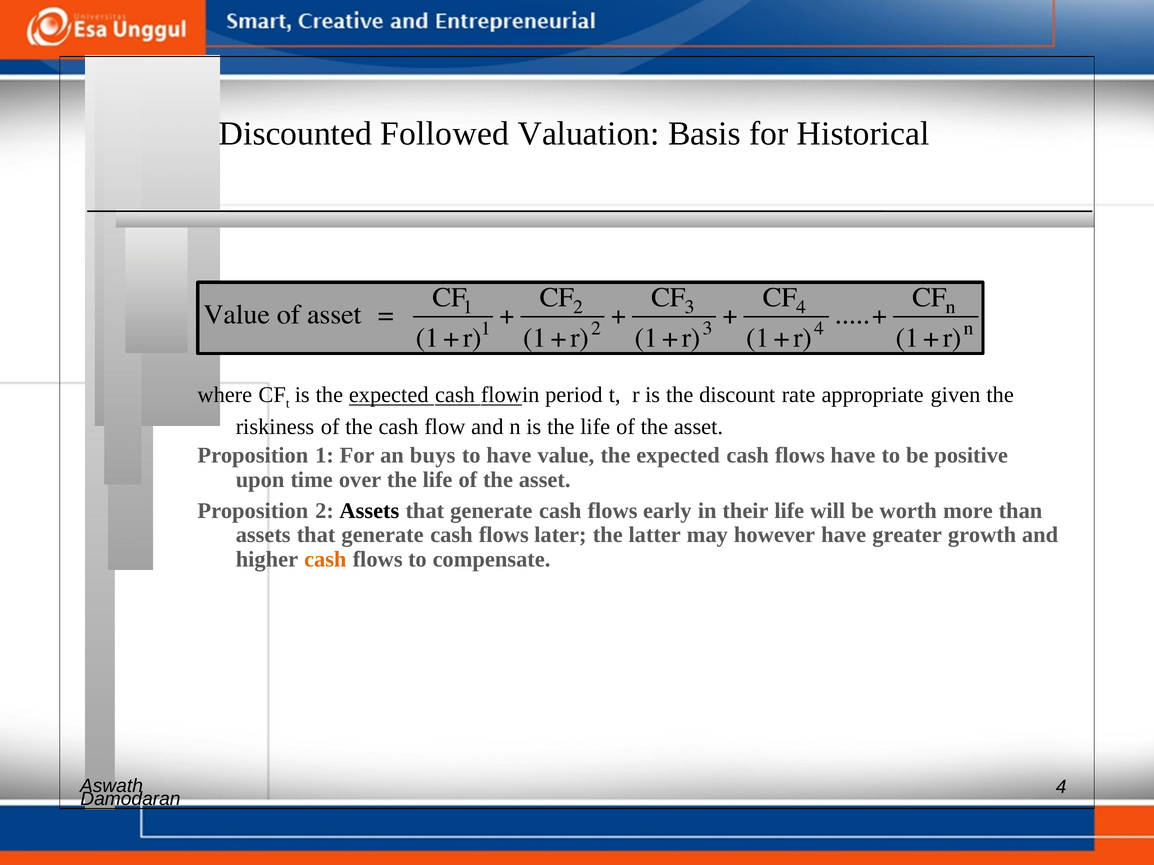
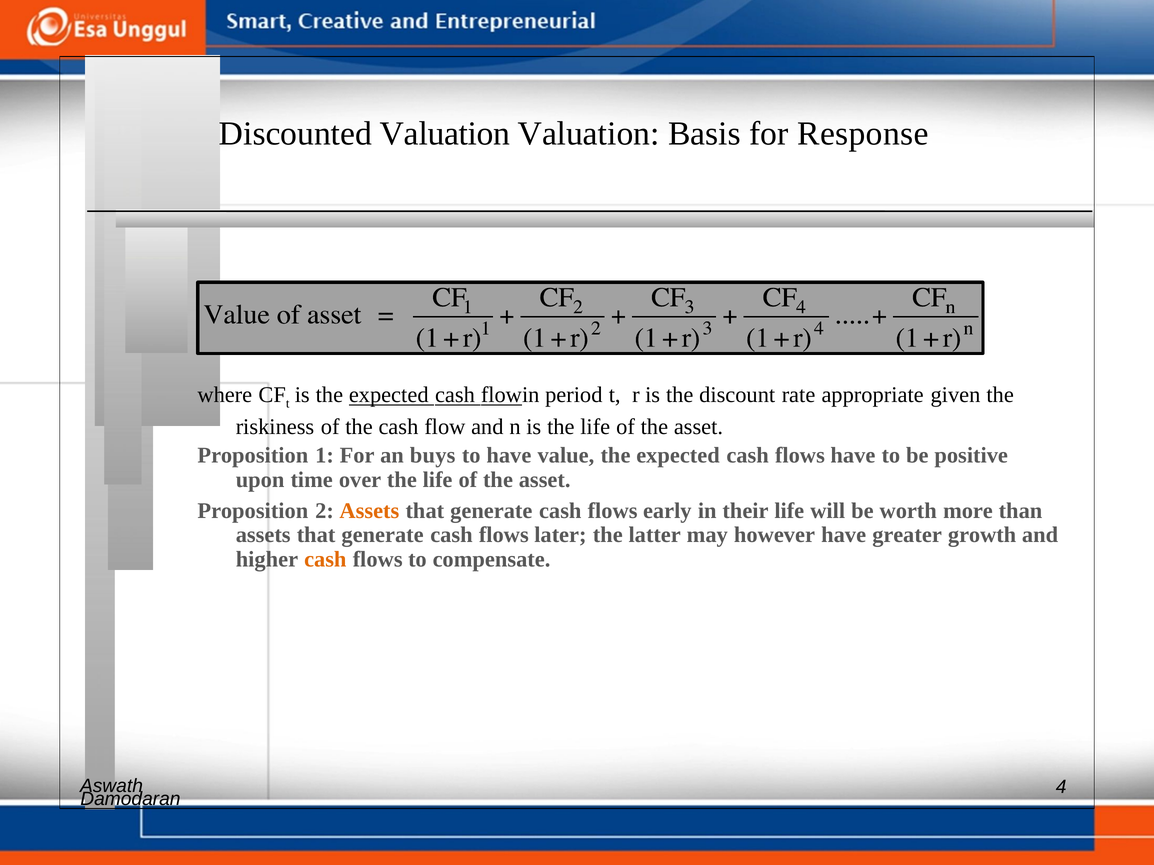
Discounted Followed: Followed -> Valuation (445, 134)
Historical: Historical -> Response (863, 134)
Assets colour: black -> orange (369, 511)
